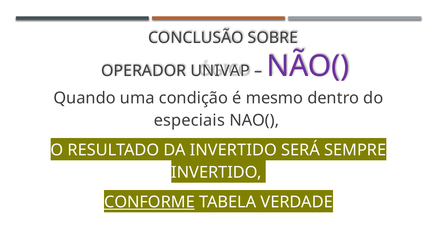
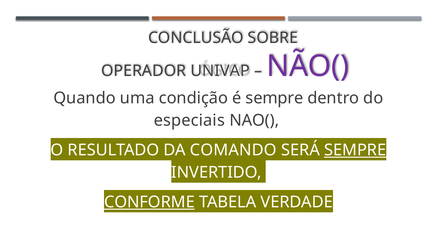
é mesmo: mesmo -> sempre (275, 98)
DA INVERTIDO: INVERTIDO -> COMANDO (233, 150)
SEMPRE underline: none -> present (355, 150)
